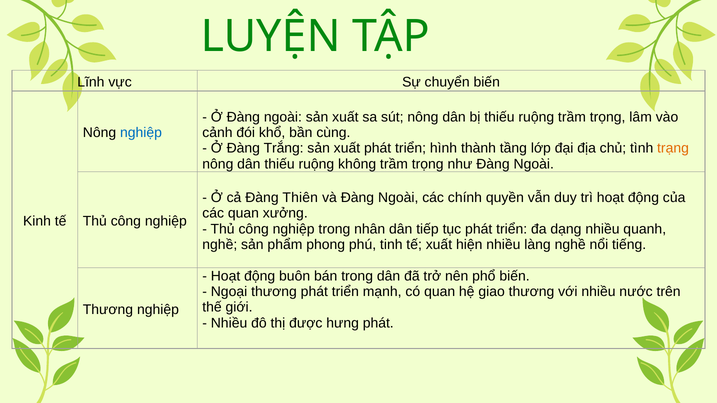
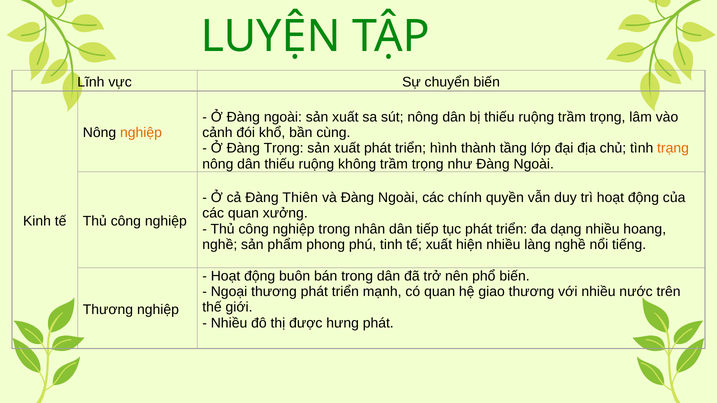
nghiệp colour: blue -> orange (141, 133)
Đàng Trắng: Trắng -> Trọng (284, 148)
quanh: quanh -> hoang (645, 229)
